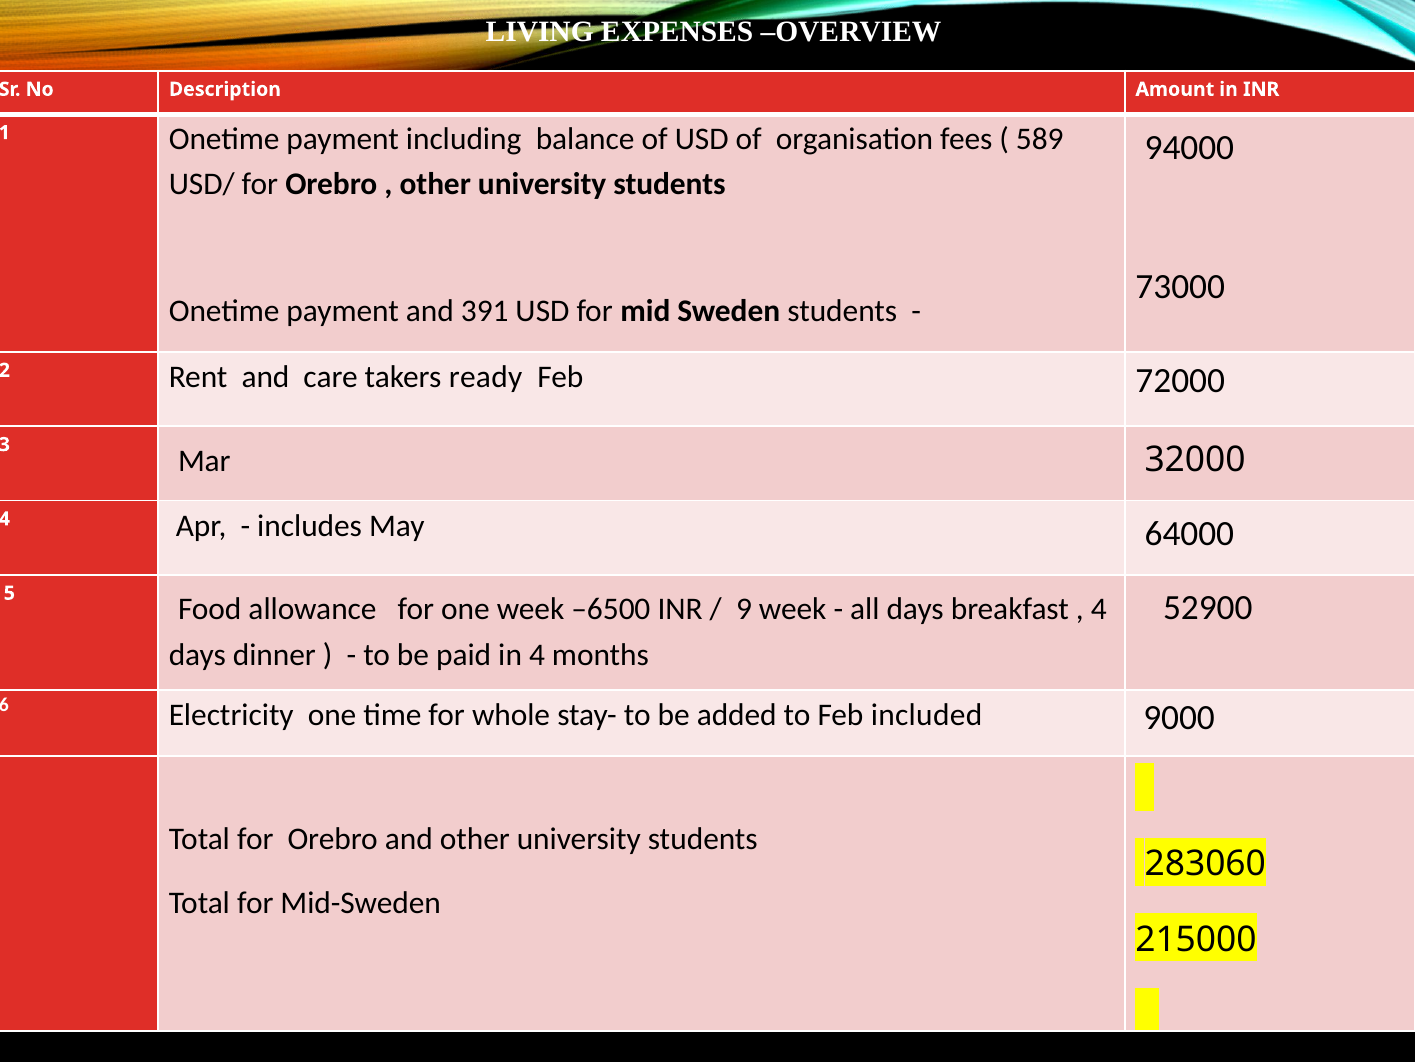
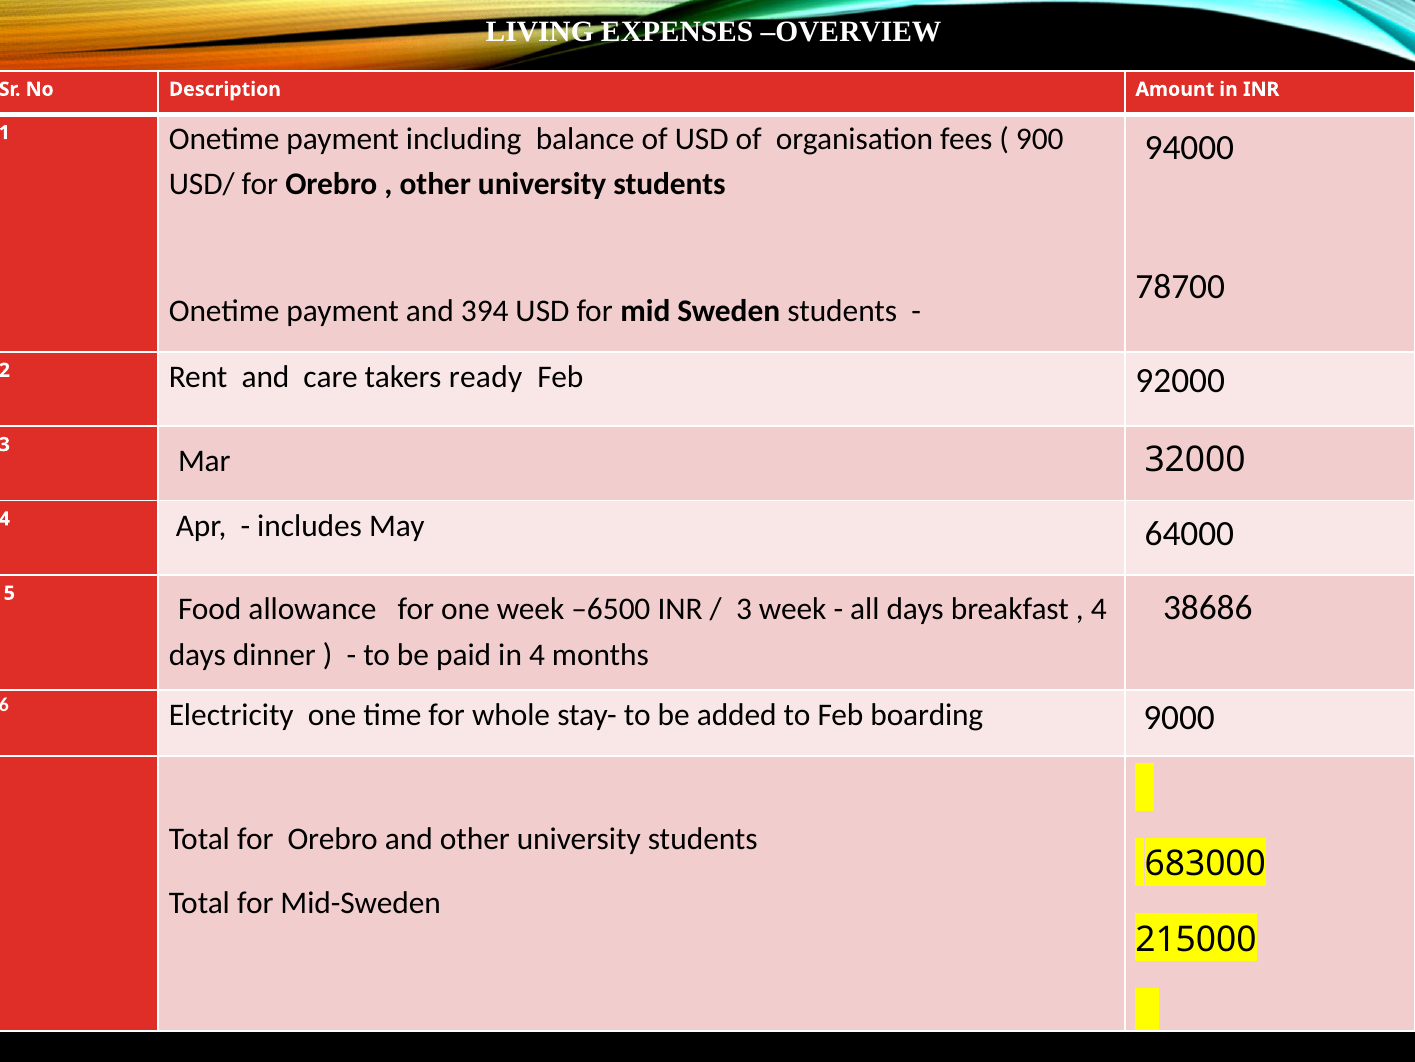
589: 589 -> 900 (1040, 139)
73000: 73000 -> 78700 (1180, 287)
391: 391 -> 394 (485, 311)
72000: 72000 -> 92000 (1180, 380)
9: 9 -> 3 (744, 609)
52900: 52900 -> 38686 (1208, 608)
included: included -> boarding (927, 715)
283060: 283060 -> 683000 (1205, 864)
